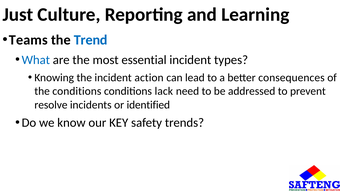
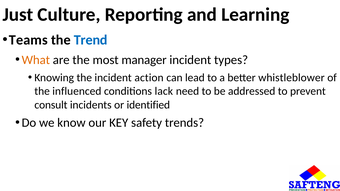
What colour: blue -> orange (36, 60)
essential: essential -> manager (144, 60)
consequences: consequences -> whistleblower (291, 78)
the conditions: conditions -> influenced (77, 91)
resolve: resolve -> consult (51, 105)
